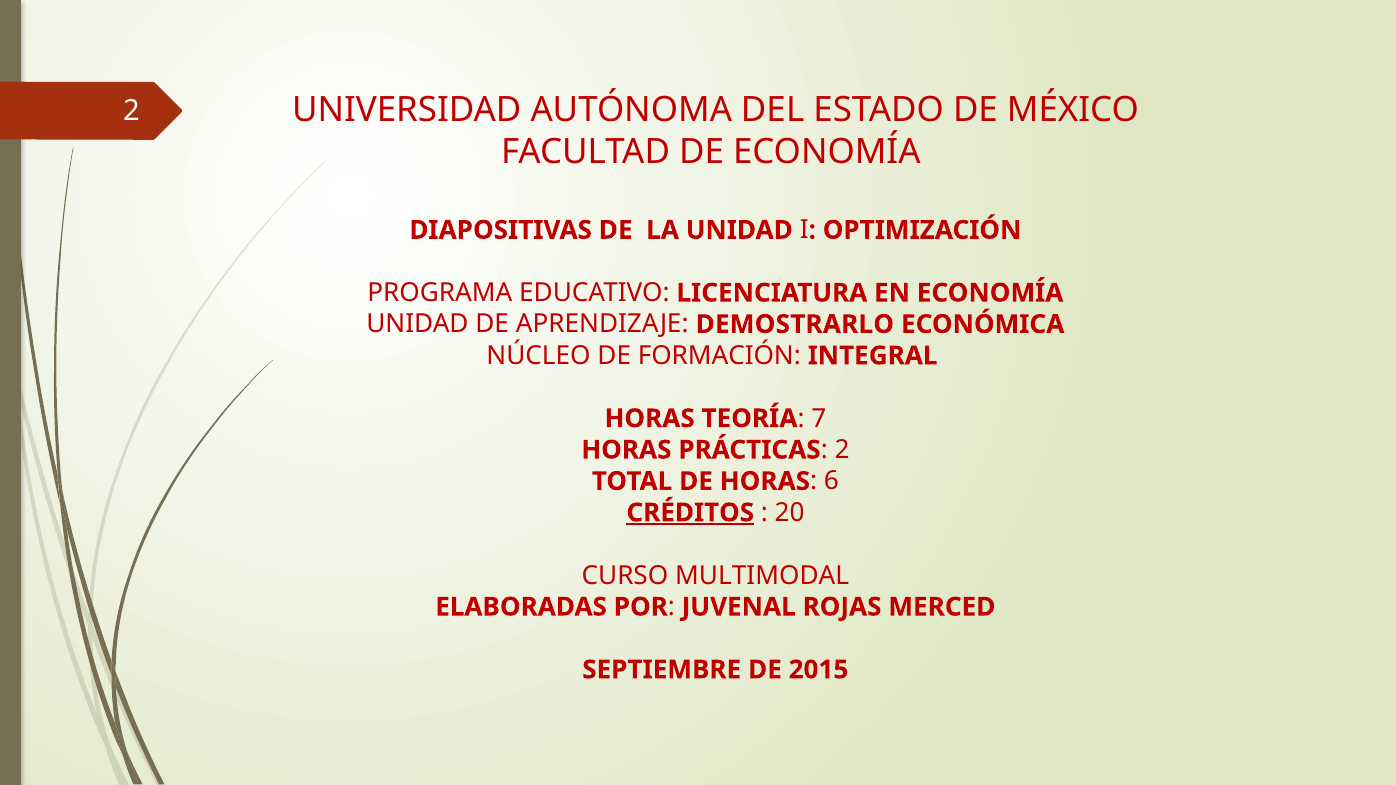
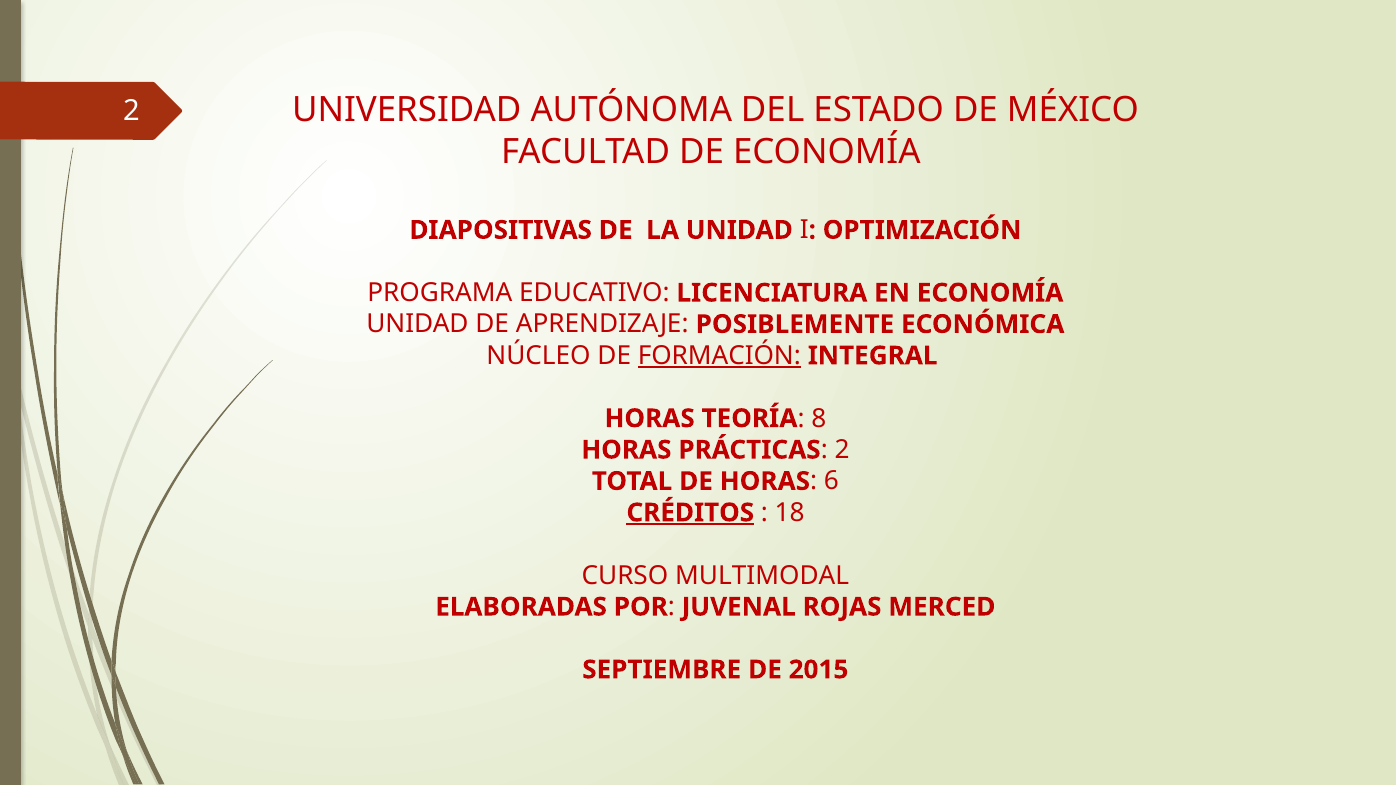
DEMOSTRARLO: DEMOSTRARLO -> POSIBLEMENTE (795, 324)
FORMACIÓN underline: none -> present (719, 356)
7: 7 -> 8 (819, 419)
20: 20 -> 18 (790, 513)
